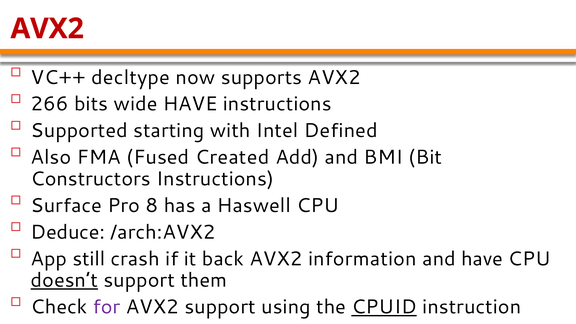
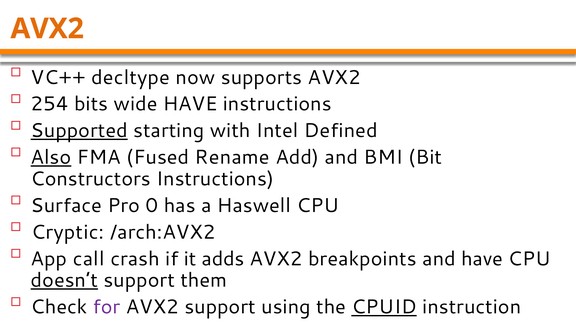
AVX2 colour: red -> orange (47, 29)
266: 266 -> 254 (50, 104)
Supported underline: none -> present (79, 131)
Also underline: none -> present (51, 157)
Created: Created -> Rename (232, 157)
8: 8 -> 0 (152, 206)
Deduce: Deduce -> Cryptic (68, 232)
still: still -> call (89, 259)
back: back -> adds (223, 259)
information: information -> breakpoints (362, 259)
